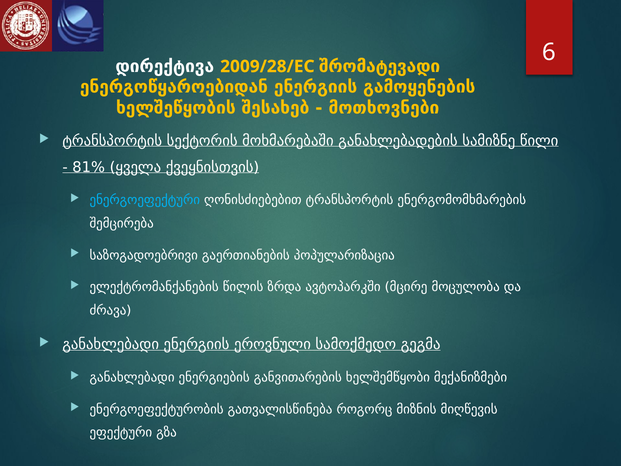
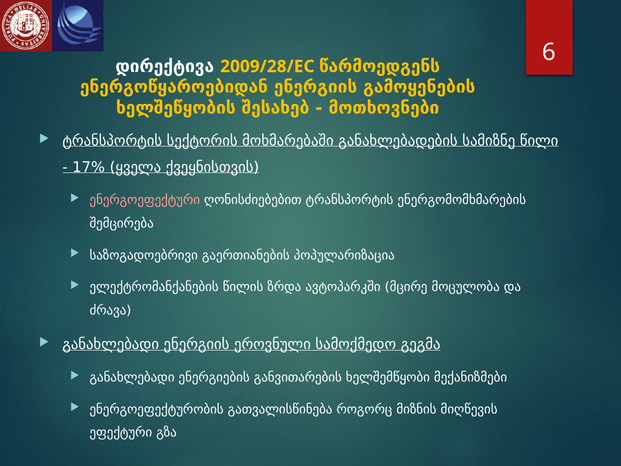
შრომატევადი: შრომატევადი -> წარმოედგენს (380, 66)
81%: 81% -> 17% (89, 167)
ენერგოეფექტური colour: light blue -> pink (145, 200)
